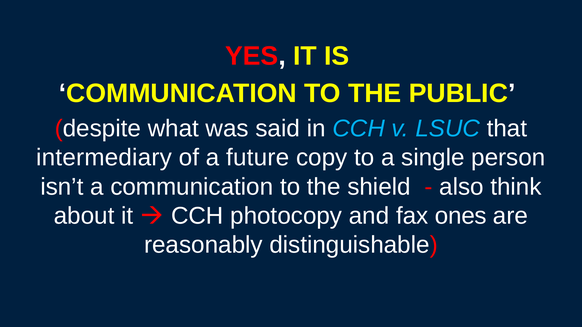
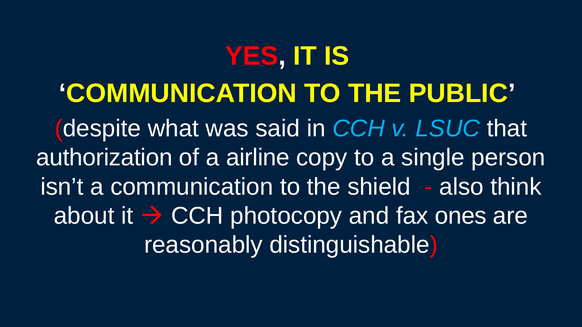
intermediary: intermediary -> authorization (104, 158)
future: future -> airline (258, 158)
